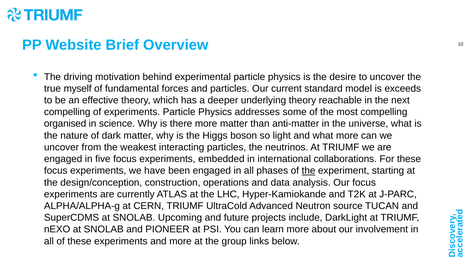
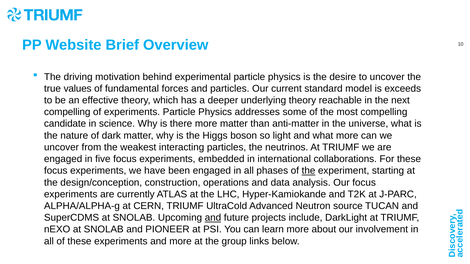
myself: myself -> values (78, 89)
organised: organised -> candidate (65, 124)
and underline: none -> present (213, 218)
